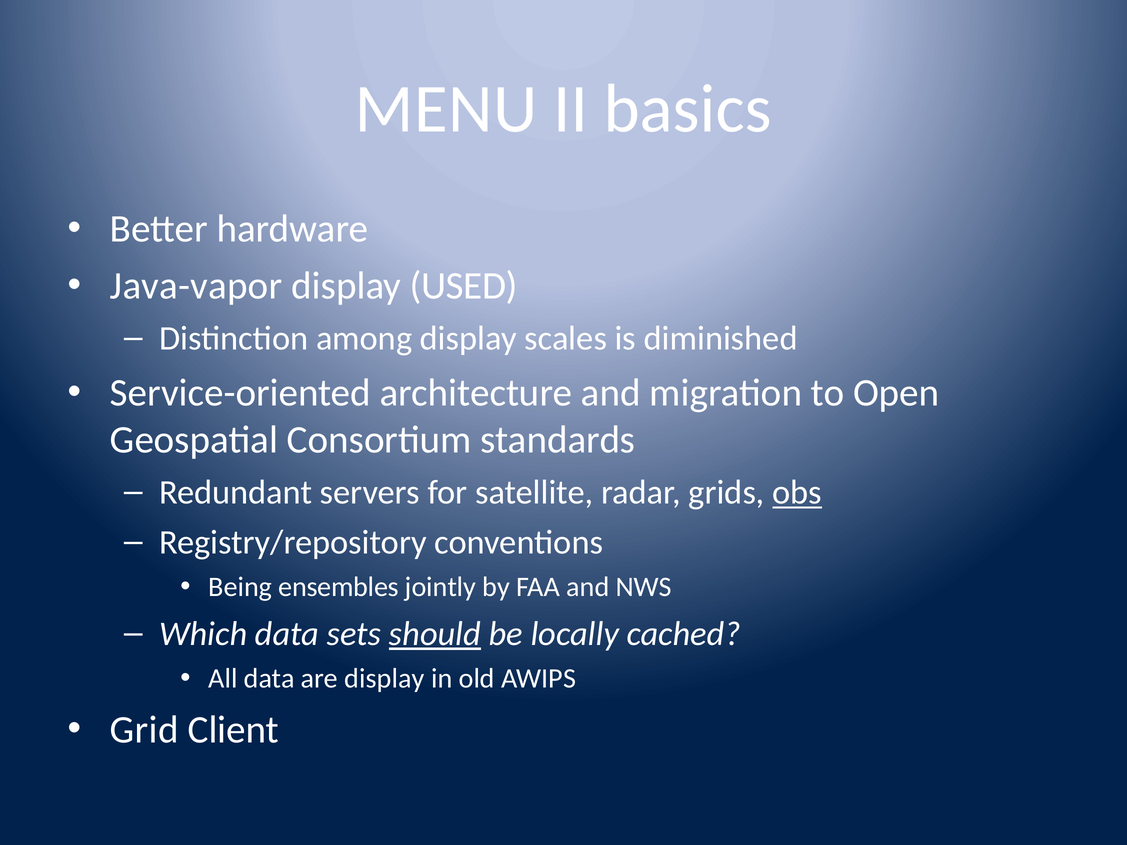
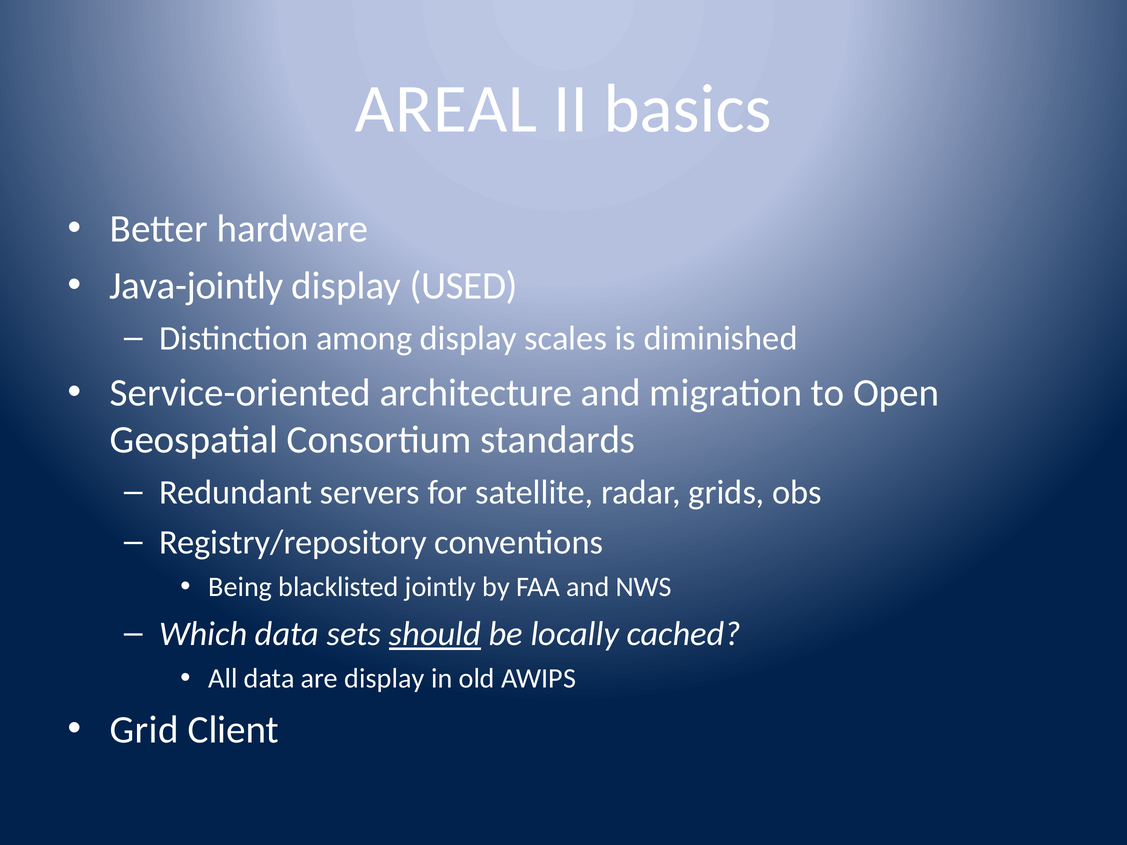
MENU: MENU -> AREAL (446, 109)
Java-vapor: Java-vapor -> Java-jointly (196, 286)
obs underline: present -> none (797, 493)
ensembles: ensembles -> blacklisted (339, 587)
